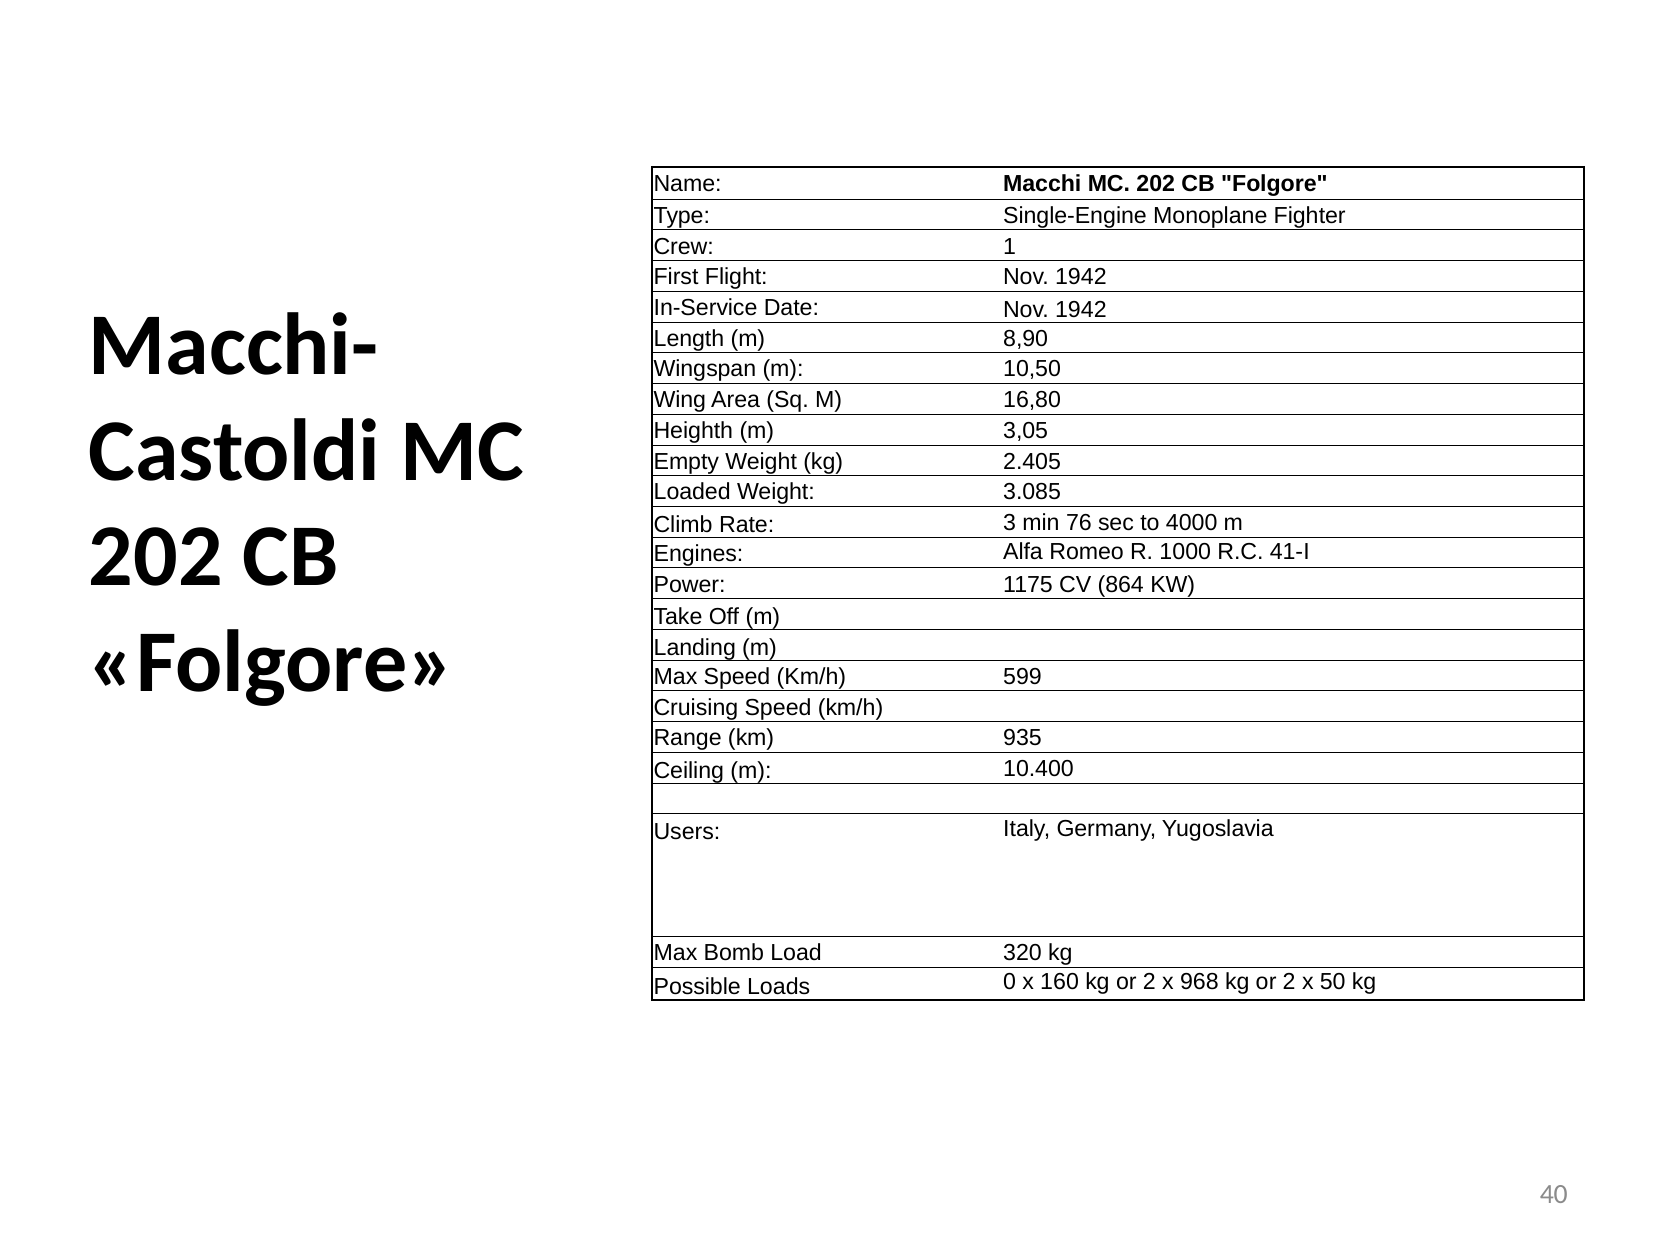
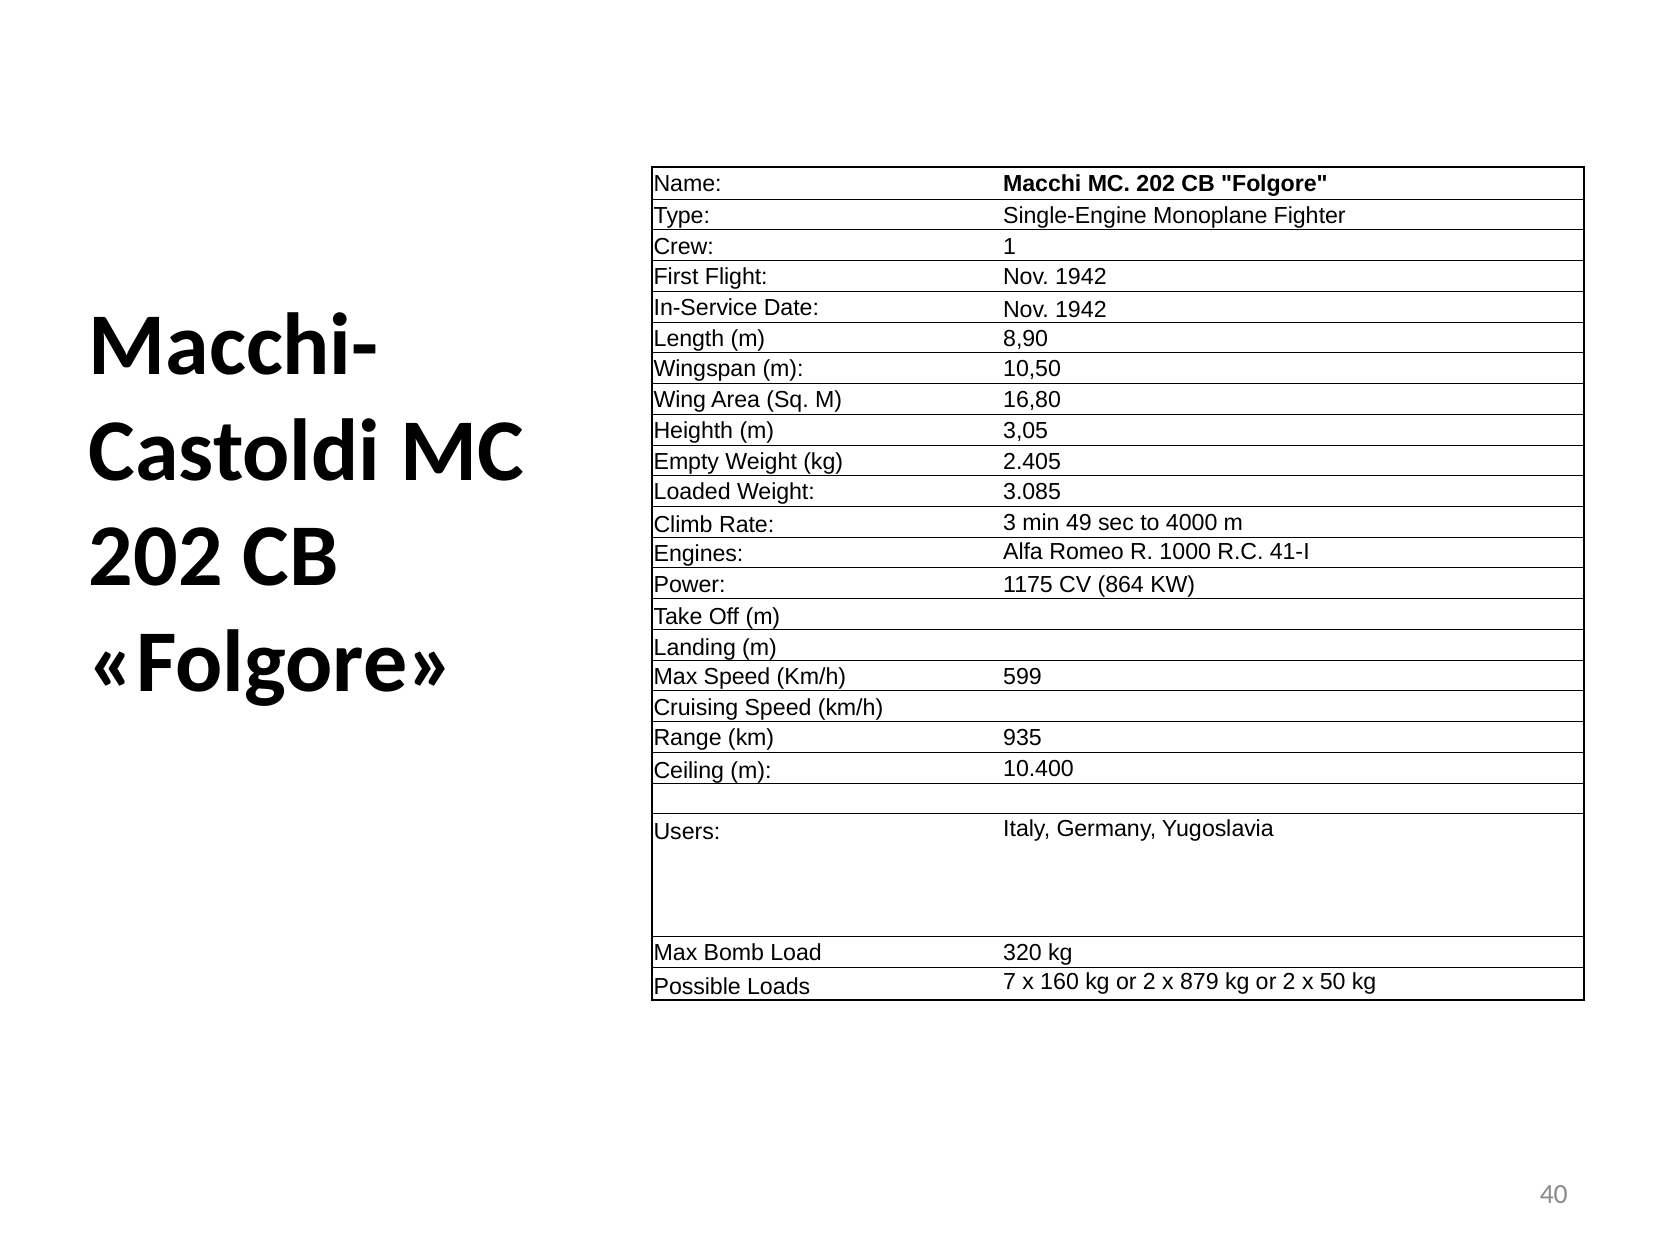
76: 76 -> 49 (1079, 523)
0: 0 -> 7 (1010, 982)
968: 968 -> 879 (1199, 982)
